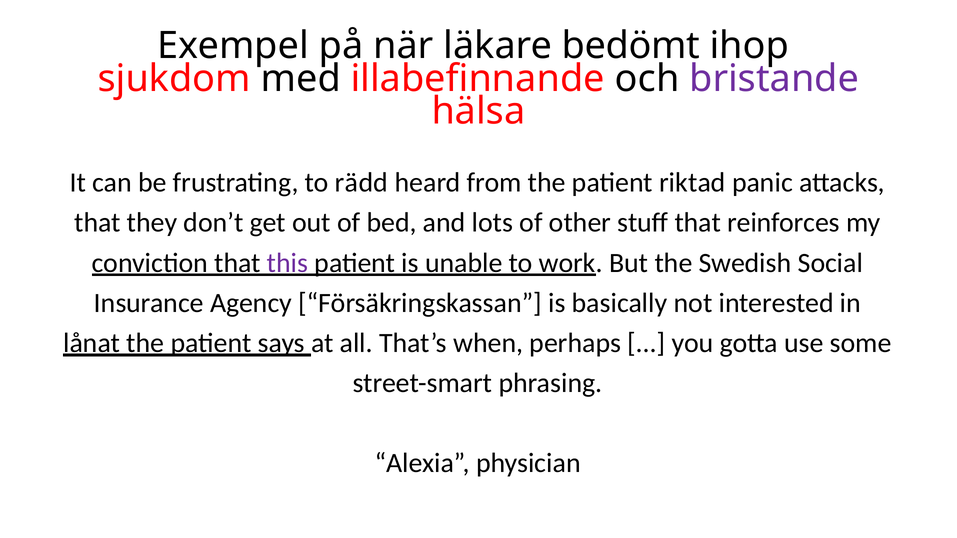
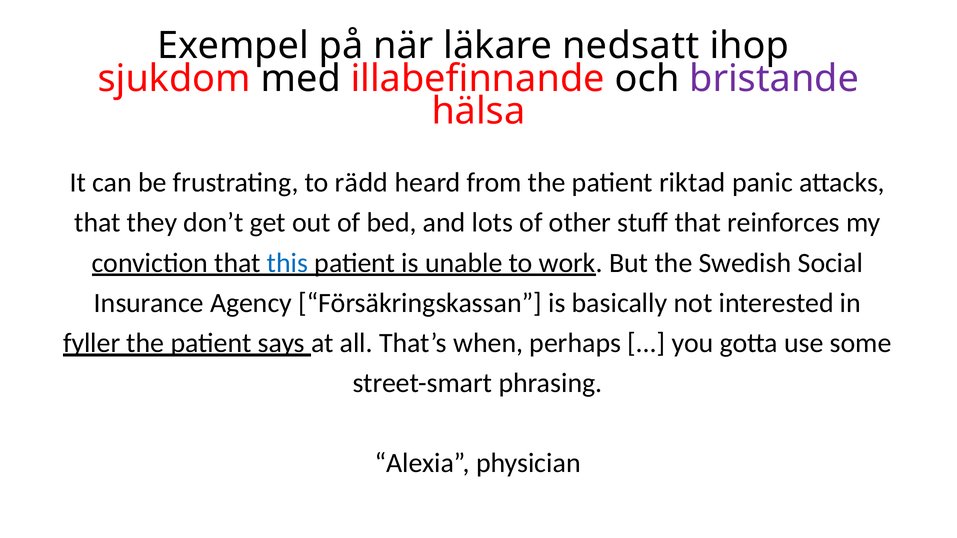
bedömt: bedömt -> nedsatt (631, 46)
this colour: purple -> blue (287, 263)
lånat: lånat -> fyller (92, 343)
